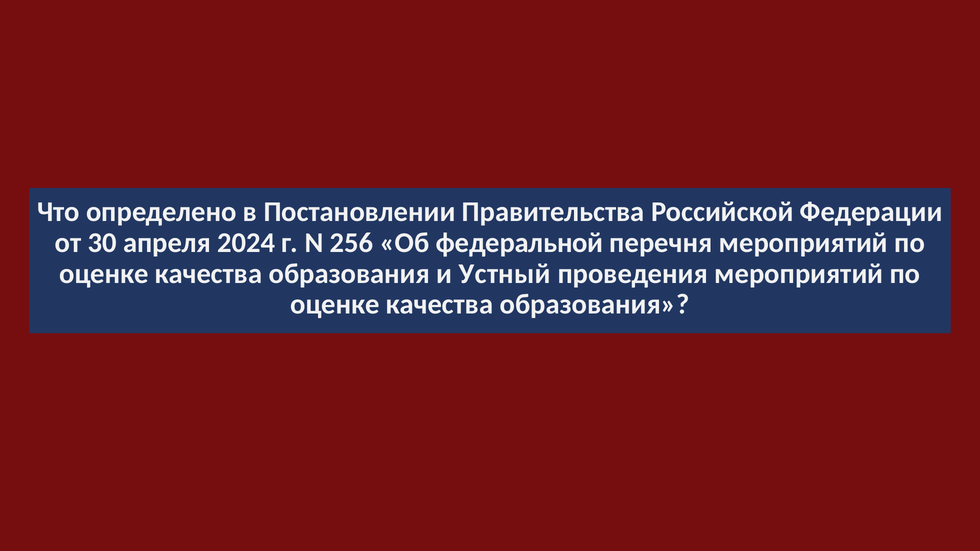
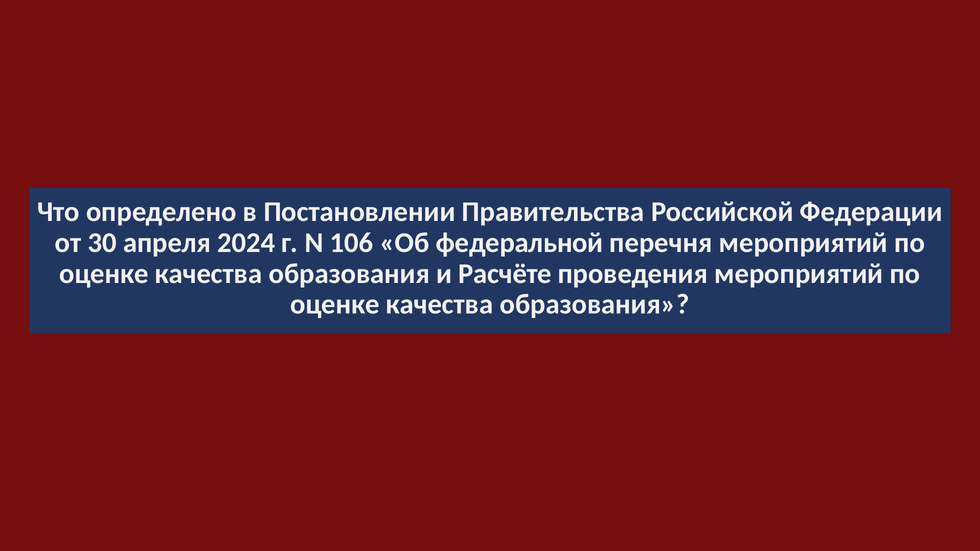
256: 256 -> 106 (351, 243)
Устный: Устный -> Расчёте (505, 274)
